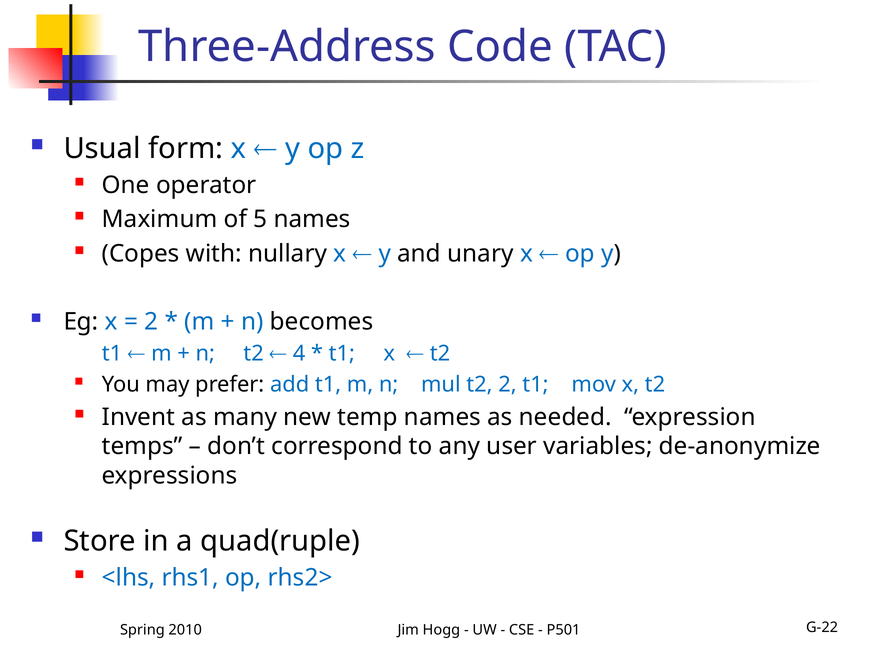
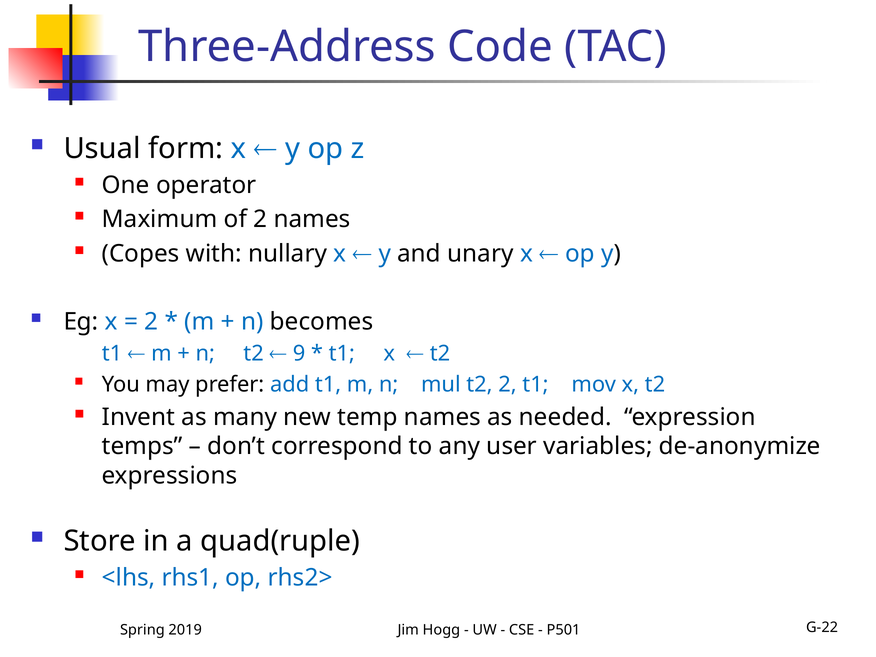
of 5: 5 -> 2 (260, 219)
4: 4 -> 9 (299, 354)
2010: 2010 -> 2019 (185, 630)
